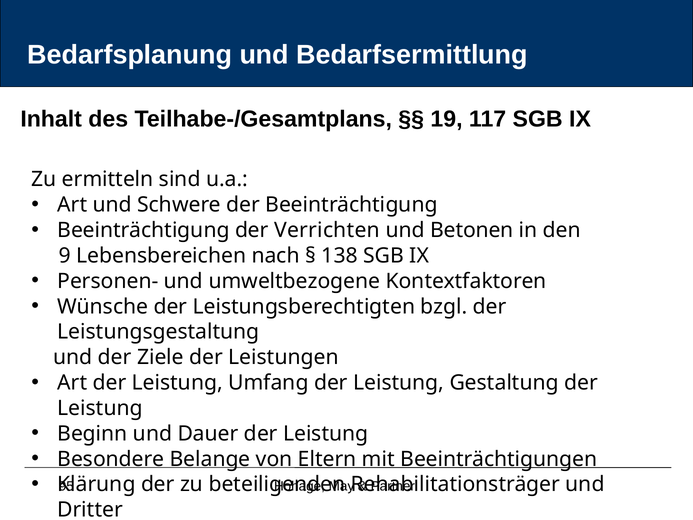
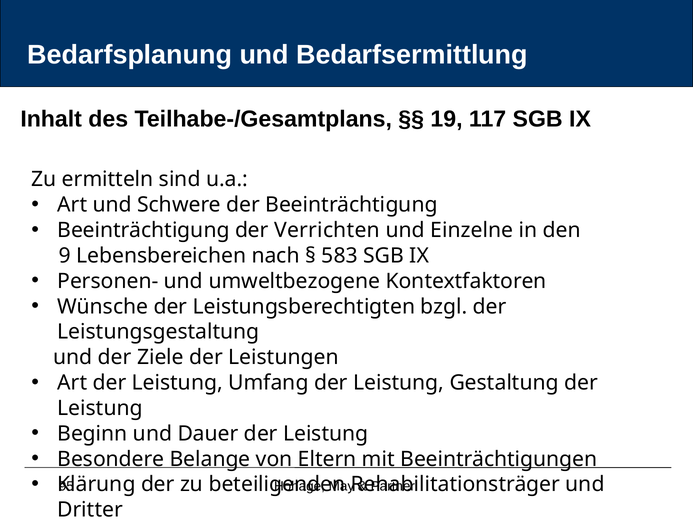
Betonen: Betonen -> Einzelne (472, 230)
138: 138 -> 583 (340, 256)
